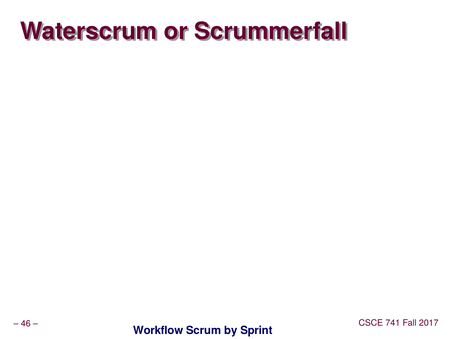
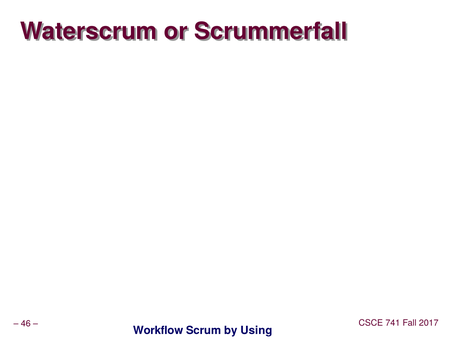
Sprint: Sprint -> Using (256, 331)
